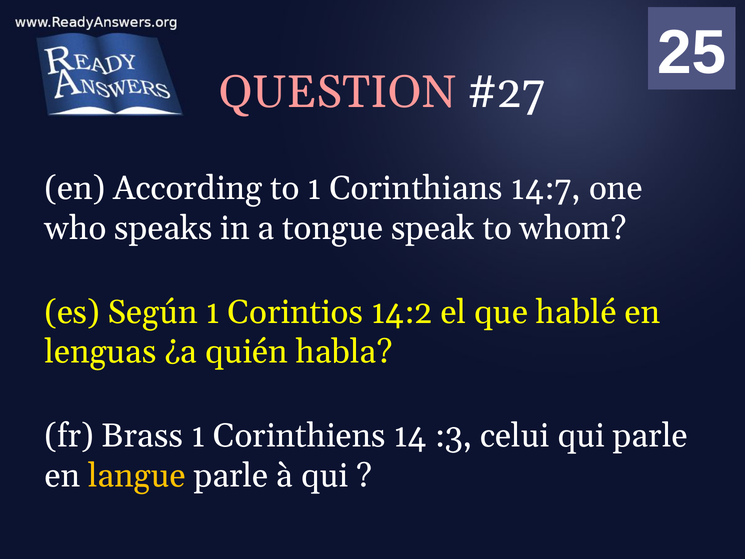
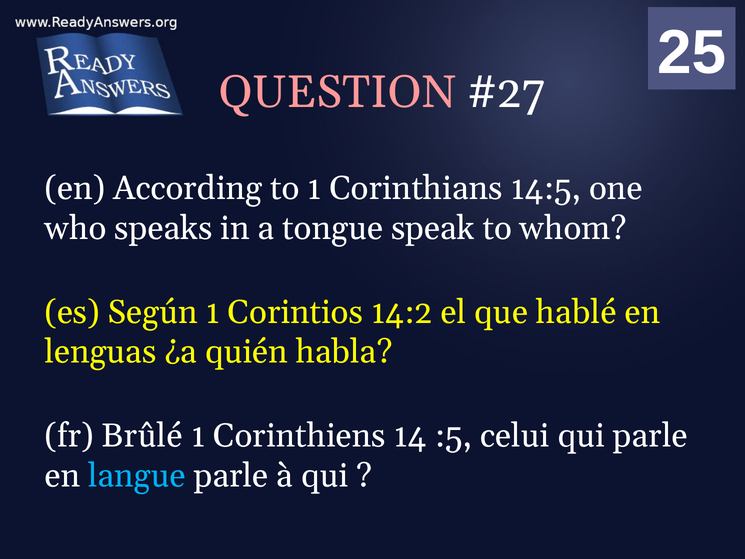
14:7: 14:7 -> 14:5 (546, 188)
Brass: Brass -> Brûlé (142, 436)
:3: :3 -> :5 (453, 436)
langue colour: yellow -> light blue (137, 475)
